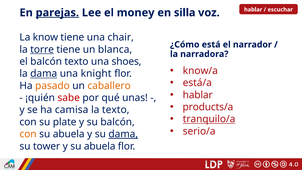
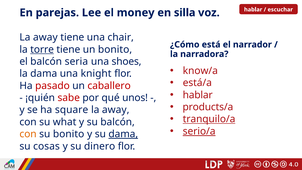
parejas underline: present -> none (57, 13)
know: know -> away (45, 37)
un blanca: blanca -> bonito (115, 49)
balcón texto: texto -> seria (76, 61)
dama underline: present -> none (44, 74)
pasado colour: orange -> red (52, 86)
caballero colour: orange -> red (109, 86)
unas: unas -> unos (135, 98)
camisa: camisa -> square (72, 110)
texto: texto -> away (116, 110)
plate: plate -> what (65, 122)
serio/a underline: none -> present (199, 131)
abuela: abuela -> bonito (69, 134)
tower: tower -> cosas (46, 146)
y su abuela: abuela -> dinero (100, 146)
